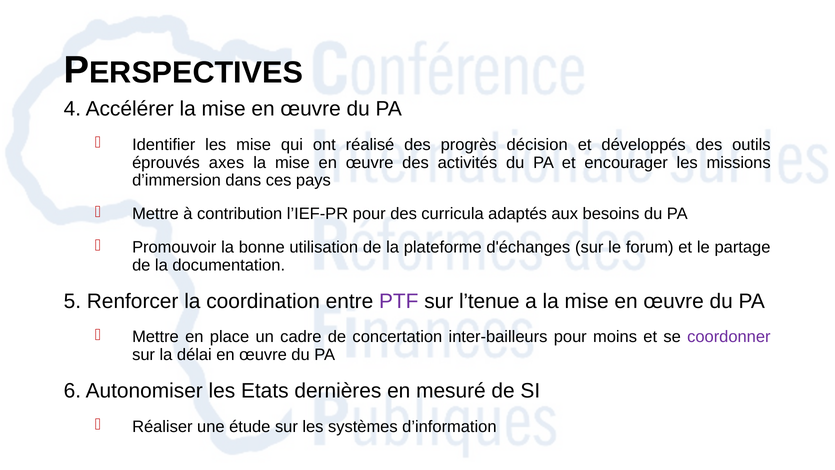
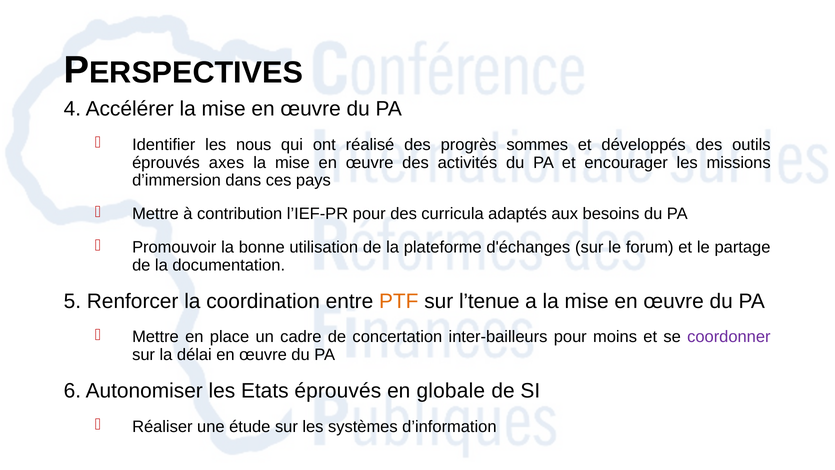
les mise: mise -> nous (254, 145)
décision: décision -> sommes (537, 145)
PTF colour: purple -> orange (399, 301)
Etats dernières: dernières -> éprouvés (338, 390)
mesuré: mesuré -> globale (451, 390)
